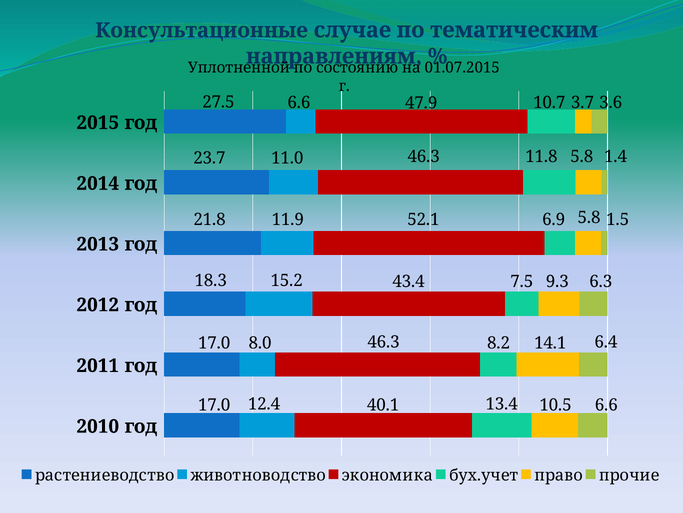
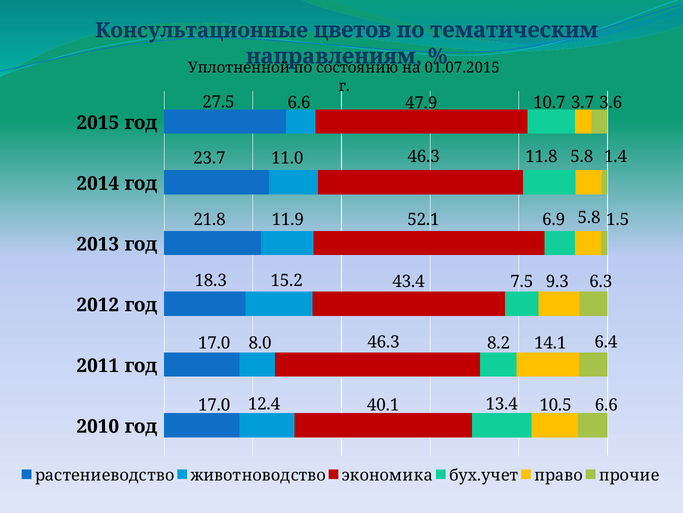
случае: случае -> цветов (353, 30)
